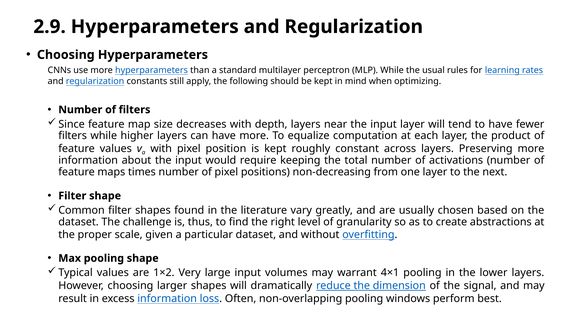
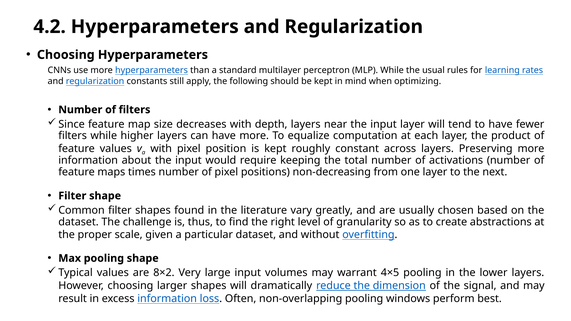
2.9: 2.9 -> 4.2 (50, 27)
1×2: 1×2 -> 8×2 (164, 273)
4×1: 4×1 -> 4×5 (390, 273)
